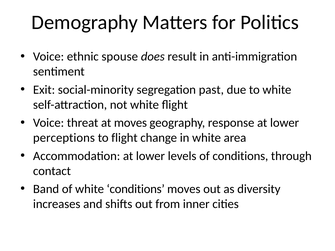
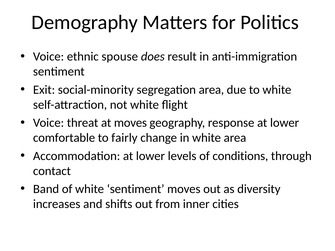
segregation past: past -> area (211, 90)
perceptions: perceptions -> comfortable (64, 138)
to flight: flight -> fairly (124, 138)
white conditions: conditions -> sentiment (136, 189)
